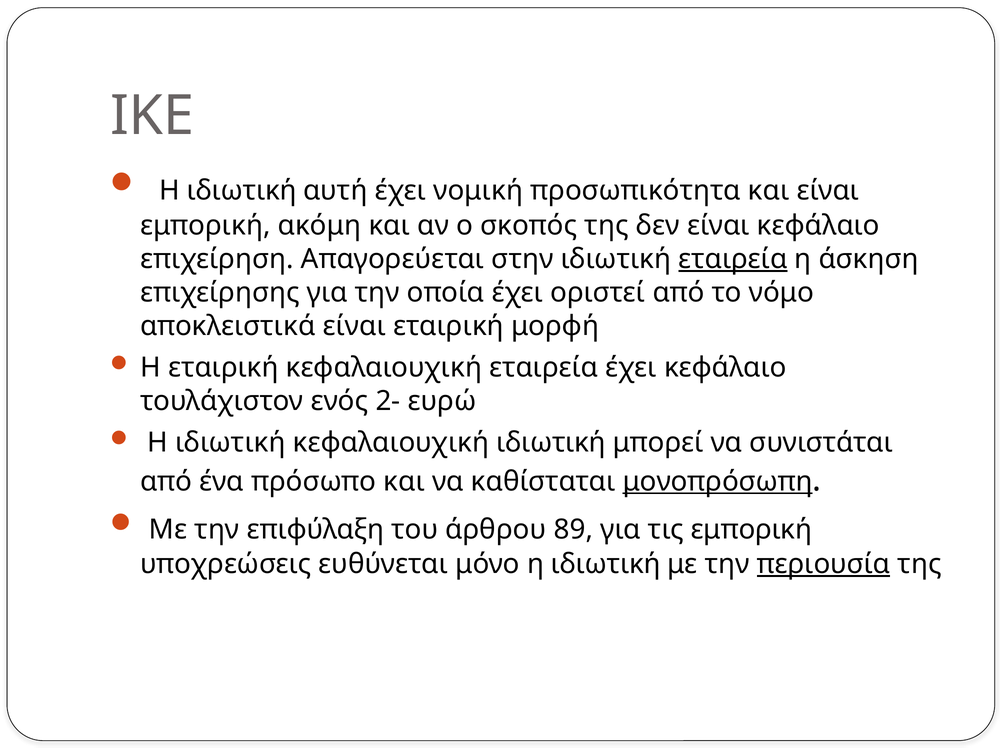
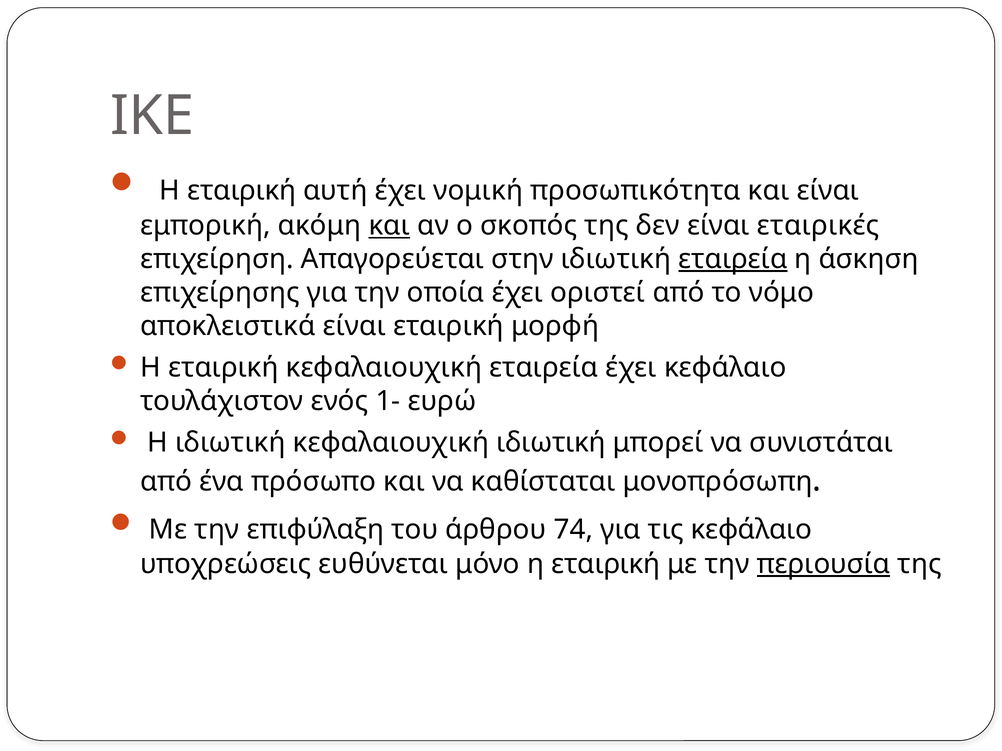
ιδιωτική: ιδιωτική -> εταιρική (242, 191)
και underline: none -> present (389, 226)
είναι κεφάλαιο: κεφάλαιο -> εταιρικές (818, 226)
2-: 2- -> 1- (388, 401)
μονοπρόσωπη underline: present -> none (718, 482)
89: 89 -> 74 (573, 530)
τις εμπορική: εμπορική -> κεφάλαιο (751, 530)
μόνο η ιδιωτική: ιδιωτική -> εταιρική (606, 564)
